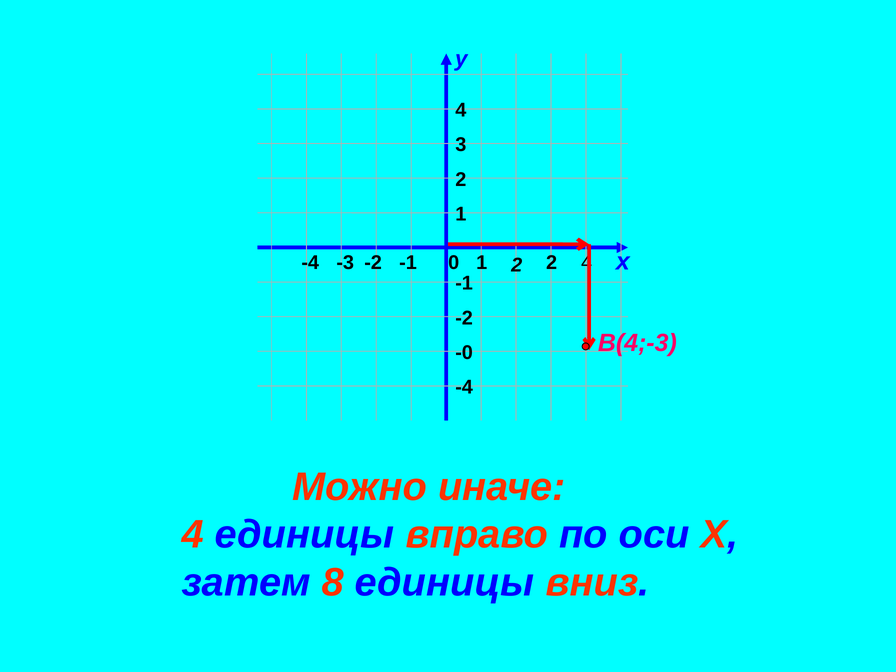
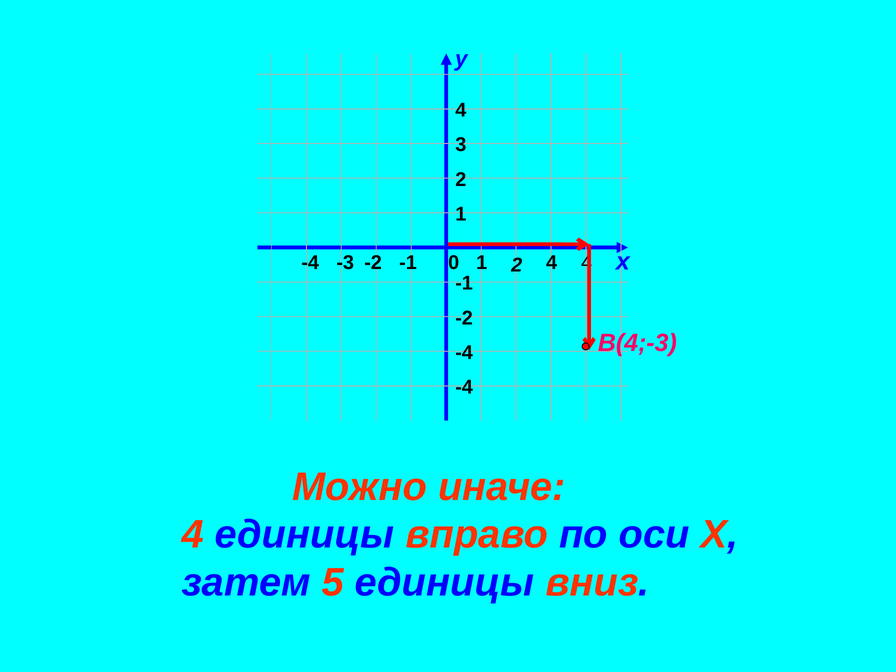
2: 2 -> 4 (552, 263)
-0: -0 -> -4 (464, 353)
8: 8 -> 5 (333, 583)
